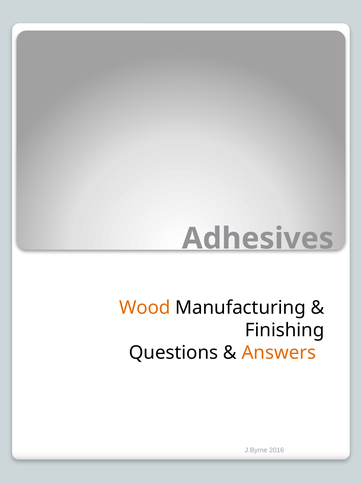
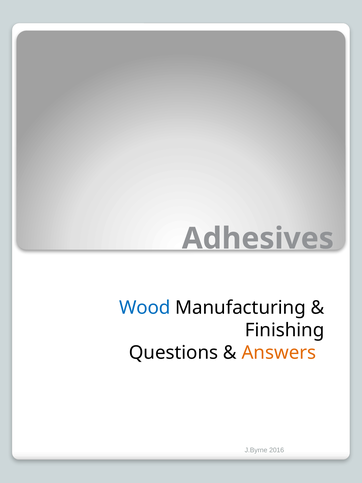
Wood colour: orange -> blue (145, 307)
